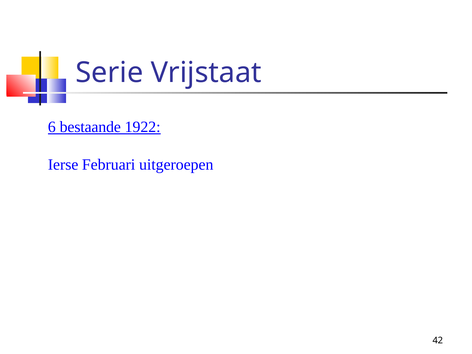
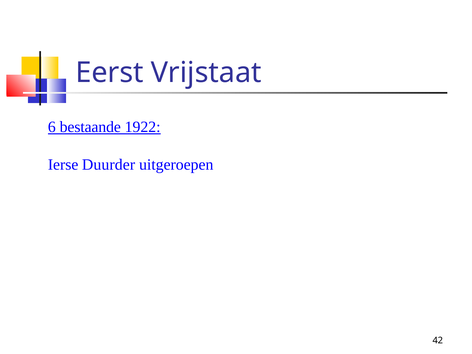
Serie: Serie -> Eerst (109, 73)
Februari: Februari -> Duurder (109, 165)
